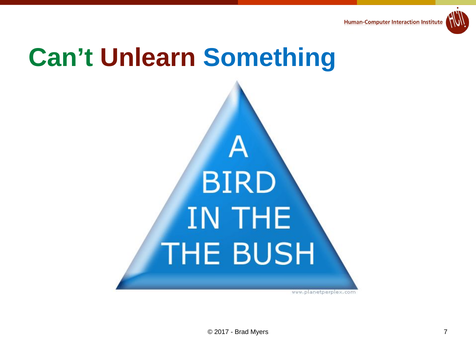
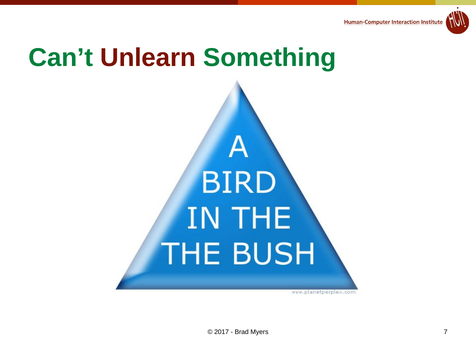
Something colour: blue -> green (270, 58)
